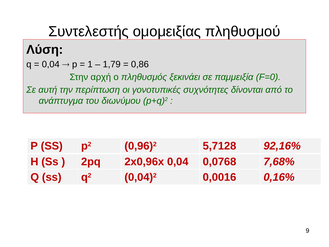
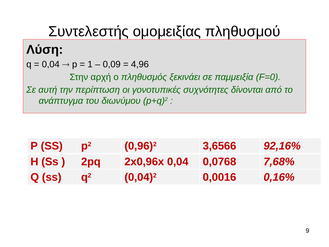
1,79: 1,79 -> 0,09 (112, 64)
0,86: 0,86 -> 4,96 (140, 64)
5,7128: 5,7128 -> 3,6566 (219, 146)
